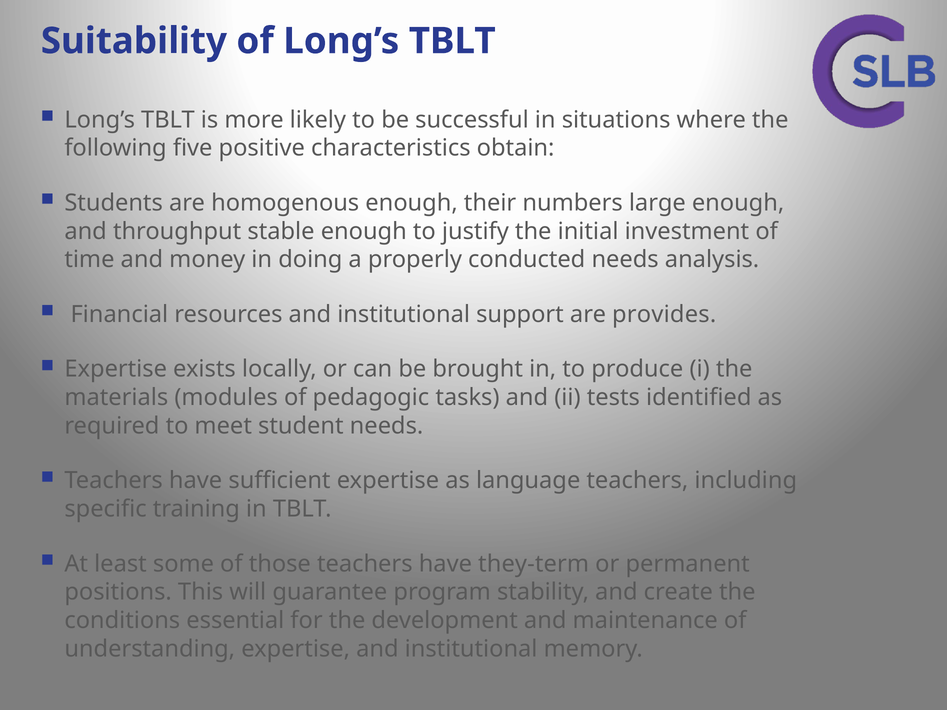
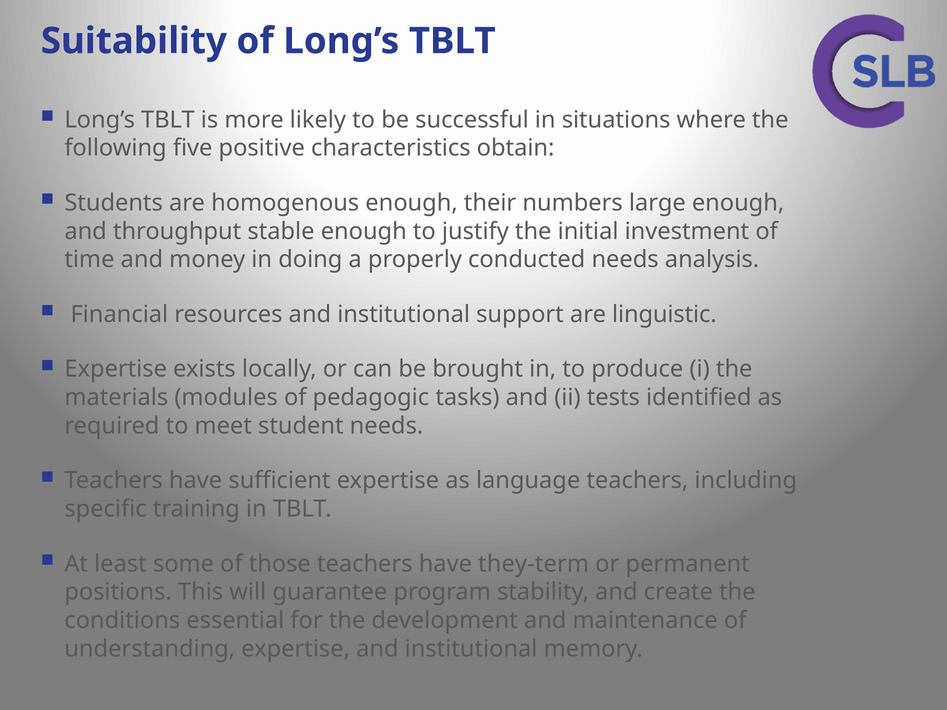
provides: provides -> linguistic (664, 314)
